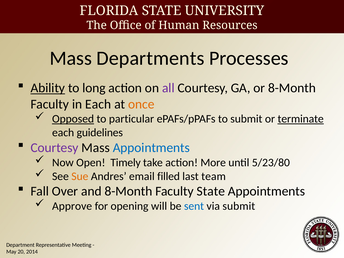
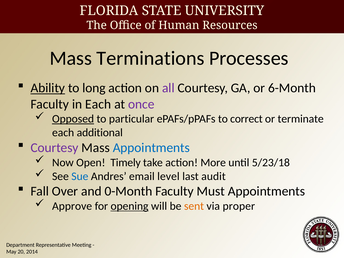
Departments: Departments -> Terminations (150, 58)
or 8-Month: 8-Month -> 6-Month (292, 88)
once colour: orange -> purple (141, 104)
to submit: submit -> correct (246, 119)
terminate underline: present -> none (301, 119)
guidelines: guidelines -> additional (100, 133)
5/23/80: 5/23/80 -> 5/23/18 (271, 162)
Sue colour: orange -> blue (80, 176)
filled: filled -> level (168, 176)
team: team -> audit (214, 176)
and 8-Month: 8-Month -> 0-Month (128, 191)
Faculty State: State -> Must (211, 191)
opening underline: none -> present (130, 206)
sent colour: blue -> orange (194, 206)
via submit: submit -> proper (239, 206)
